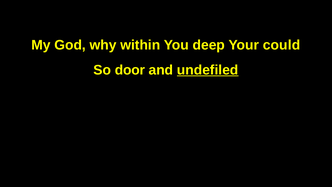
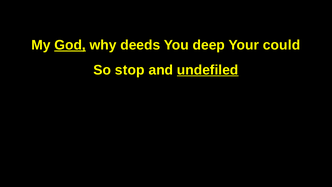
God underline: none -> present (70, 45)
within: within -> deeds (140, 45)
door: door -> stop (130, 70)
